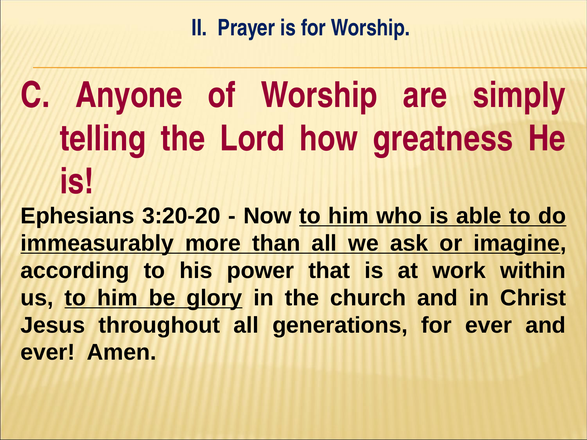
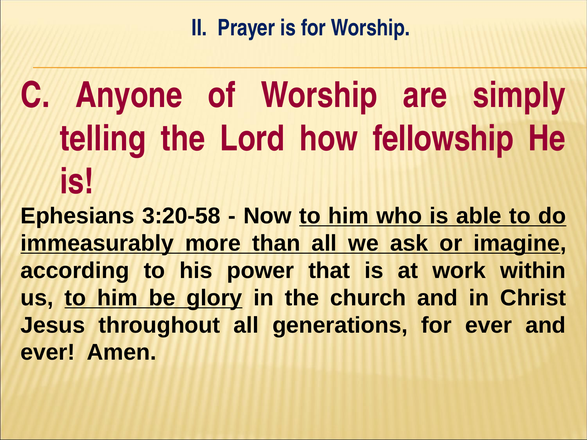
greatness: greatness -> fellowship (443, 139)
3:20-20: 3:20-20 -> 3:20-58 (181, 216)
